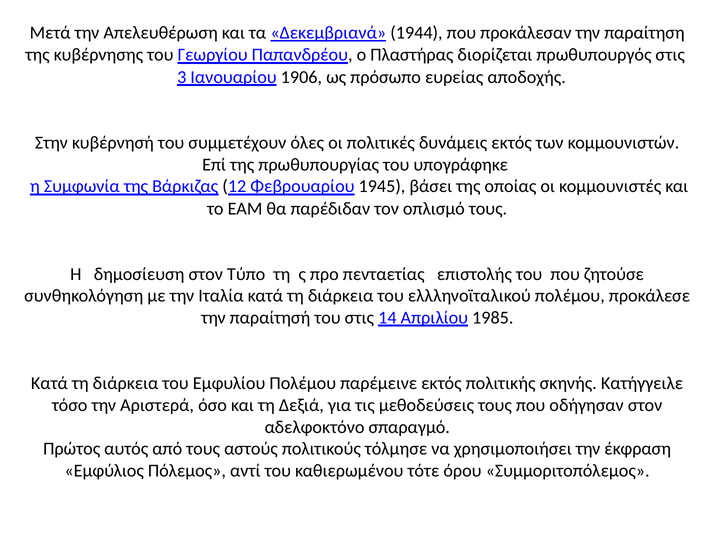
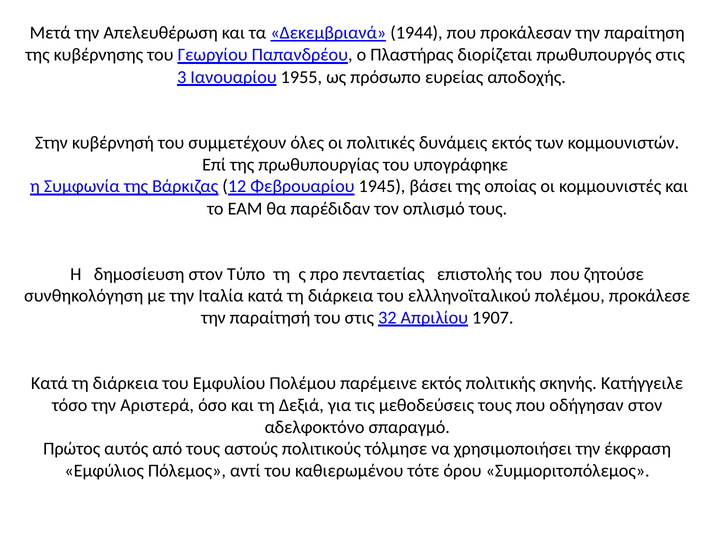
1906: 1906 -> 1955 (301, 77)
14: 14 -> 32 (387, 317)
1985: 1985 -> 1907 (493, 317)
